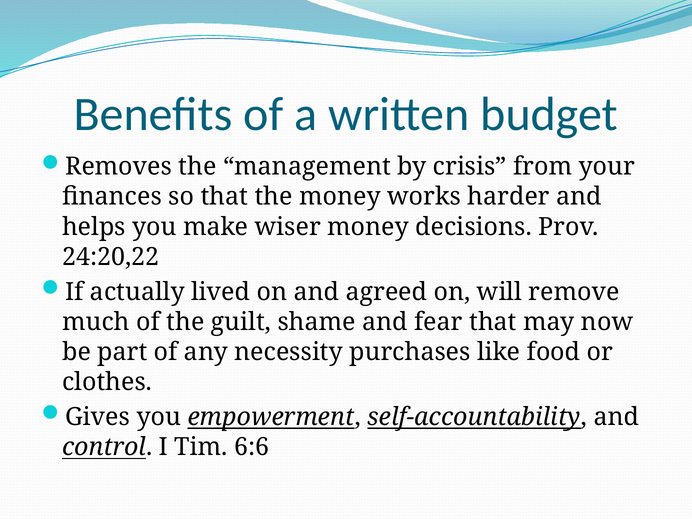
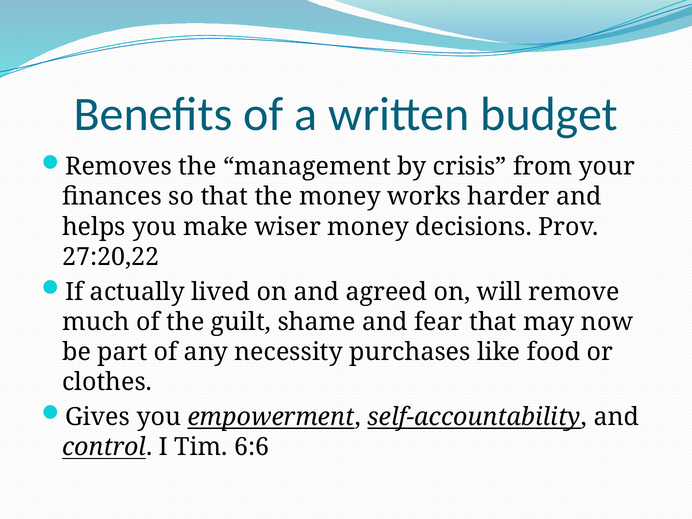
24:20,22: 24:20,22 -> 27:20,22 (111, 257)
